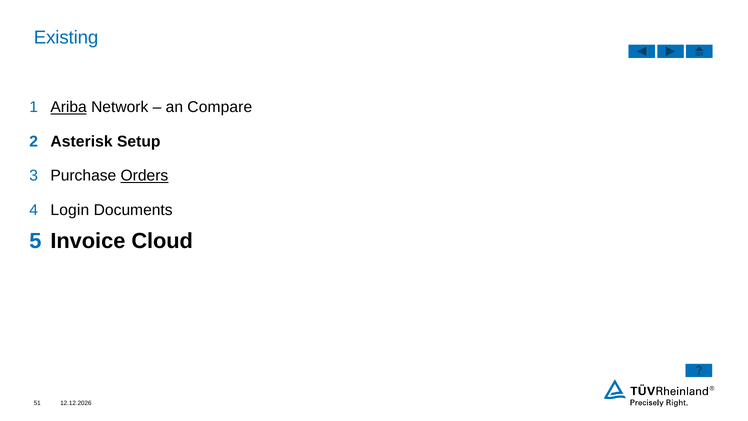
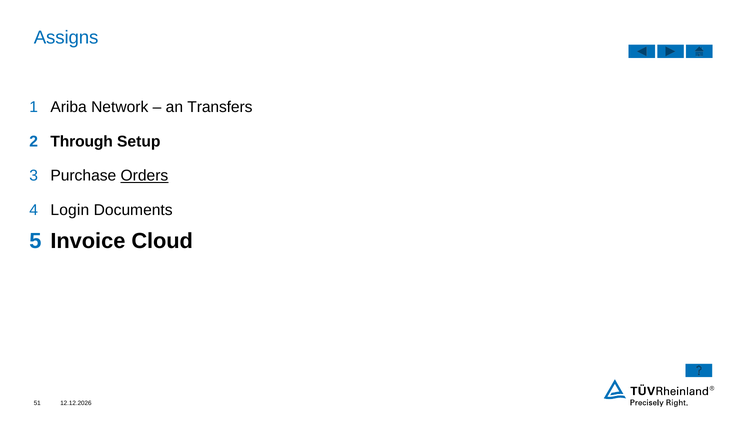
Existing: Existing -> Assigns (66, 37)
Ariba underline: present -> none (69, 107)
Compare: Compare -> Transfers (220, 107)
Asterisk: Asterisk -> Through (82, 141)
